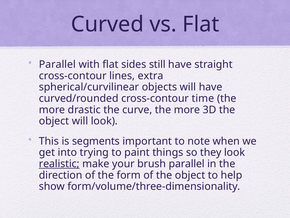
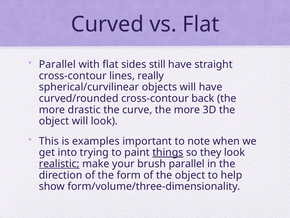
extra: extra -> really (151, 76)
time: time -> back (203, 98)
segments: segments -> examples (96, 141)
things underline: none -> present (168, 152)
